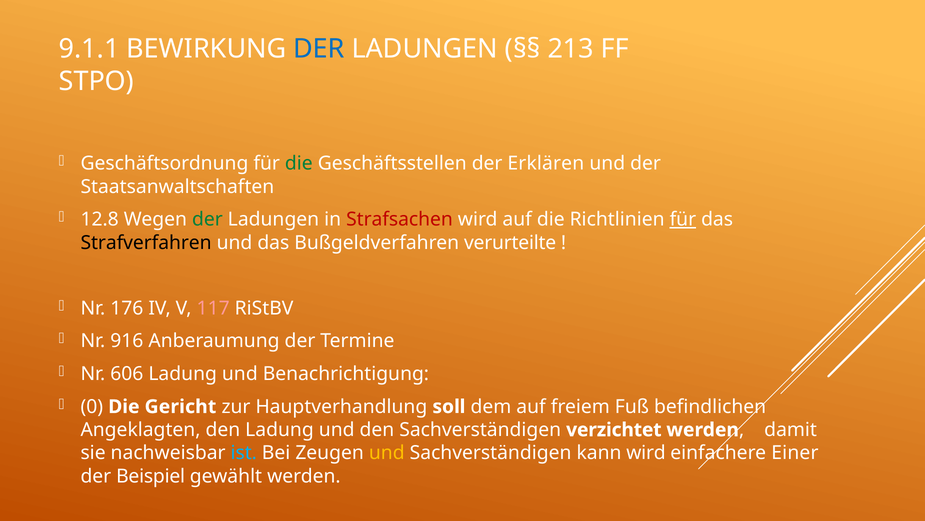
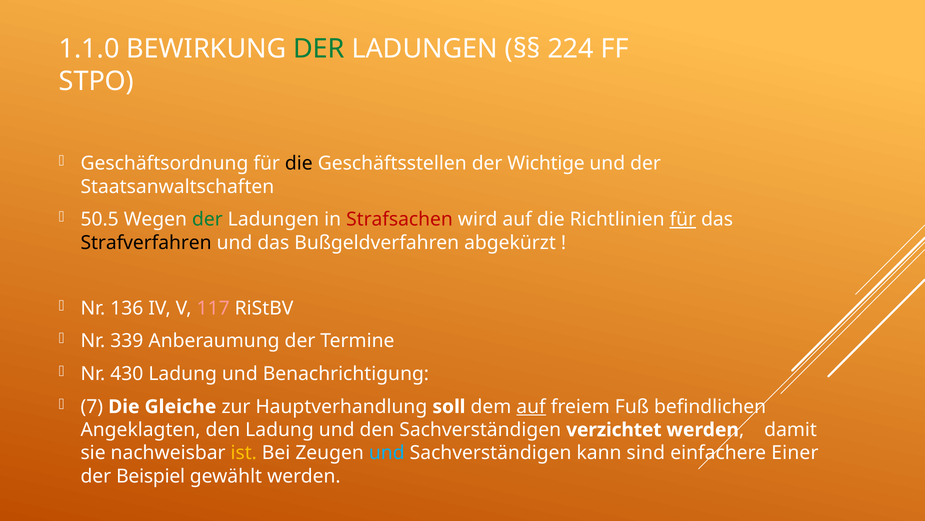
9.1.1: 9.1.1 -> 1.1.0 (89, 49)
DER colour: blue -> green (319, 49)
213: 213 -> 224 (571, 49)
die colour: green -> black (299, 163)
Erklären: Erklären -> Wichtige (546, 163)
12.8: 12.8 -> 50.5 (100, 219)
verurteilte: verurteilte -> abgekürzt (510, 242)
176: 176 -> 136 (127, 308)
916: 916 -> 339 (127, 341)
606: 606 -> 430 (127, 373)
0: 0 -> 7 (92, 406)
Gericht: Gericht -> Gleiche (180, 406)
auf underline: none -> present (531, 406)
ist colour: light blue -> yellow (244, 452)
und colour: yellow -> light blue (387, 452)
kann wird: wird -> sind (646, 452)
